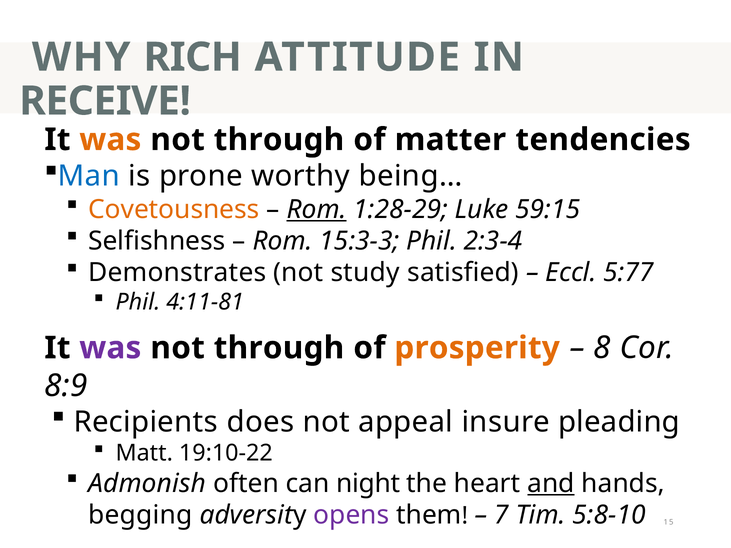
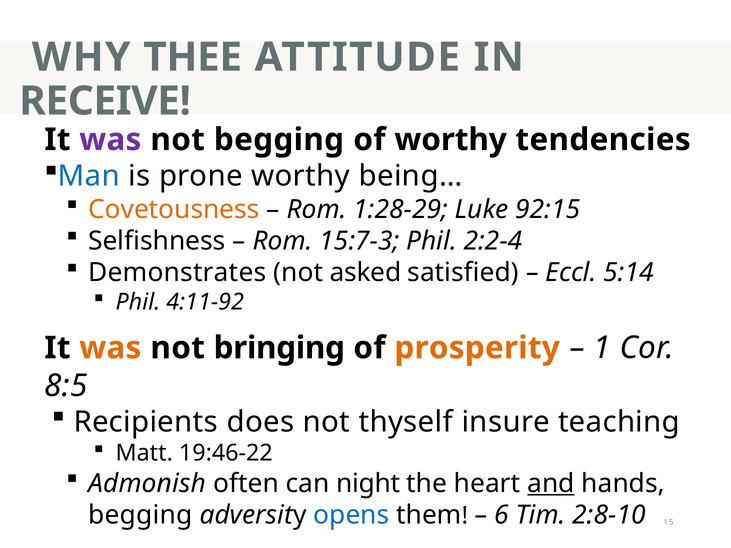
RICH: RICH -> THEE (193, 57)
was colour: orange -> purple (110, 140)
through: through -> begging (279, 140)
of matter: matter -> worthy (451, 140)
Rom underline: present -> none (317, 209)
59:15: 59:15 -> 92:15 (548, 209)
15:3-3: 15:3-3 -> 15:7-3 (359, 241)
2:3-4: 2:3-4 -> 2:2-4 (493, 241)
study: study -> asked (365, 273)
5:77: 5:77 -> 5:14 (629, 273)
4:11-81: 4:11-81 -> 4:11-92 (205, 302)
was colour: purple -> orange (110, 348)
through: through -> bringing (279, 348)
8: 8 -> 1 (602, 348)
8:9: 8:9 -> 8:5 (66, 386)
appeal: appeal -> thyself (406, 422)
pleading: pleading -> teaching (619, 422)
19:10-22: 19:10-22 -> 19:46-22 (226, 453)
opens colour: purple -> blue (351, 515)
7: 7 -> 6 (501, 515)
5:8-10: 5:8-10 -> 2:8-10 (609, 515)
